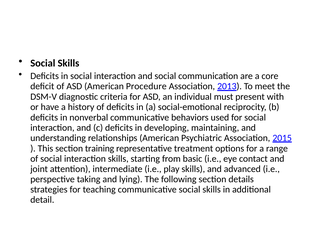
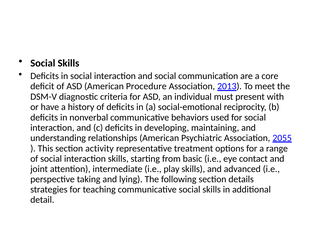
2015: 2015 -> 2055 (282, 138)
training: training -> activity (100, 148)
